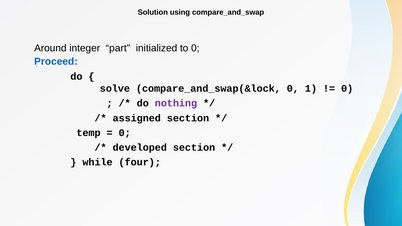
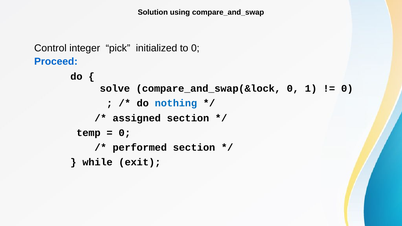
Around: Around -> Control (50, 48)
part: part -> pick (118, 48)
nothing colour: purple -> blue (176, 103)
developed: developed -> performed (140, 148)
four: four -> exit (140, 162)
